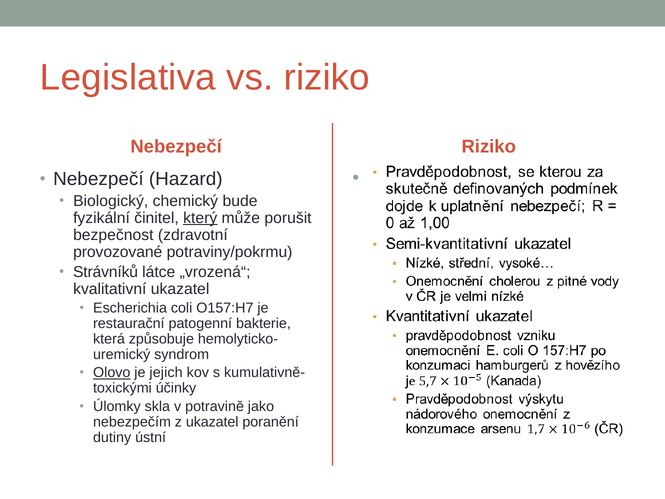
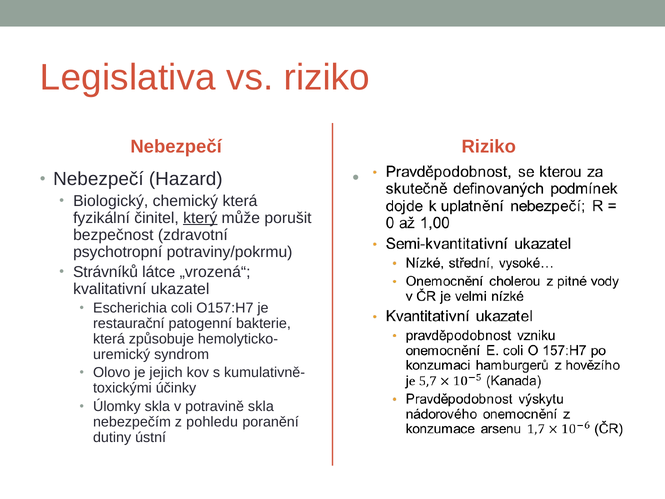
chemický bude: bude -> která (240, 201)
provozované: provozované -> psychotropní (118, 252)
Olovo underline: present -> none (112, 373)
potravině jako: jako -> skla (261, 406)
z ukazatel: ukazatel -> pohledu (212, 422)
